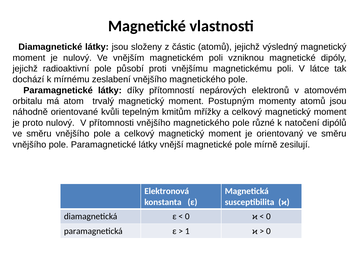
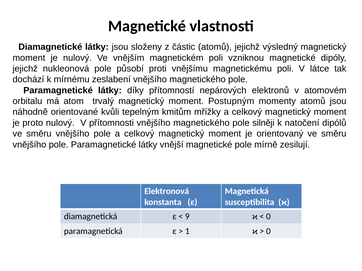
radioaktivní: radioaktivní -> nukleonová (66, 69)
různé: různé -> silněji (263, 123)
0: 0 -> 9 (187, 217)
